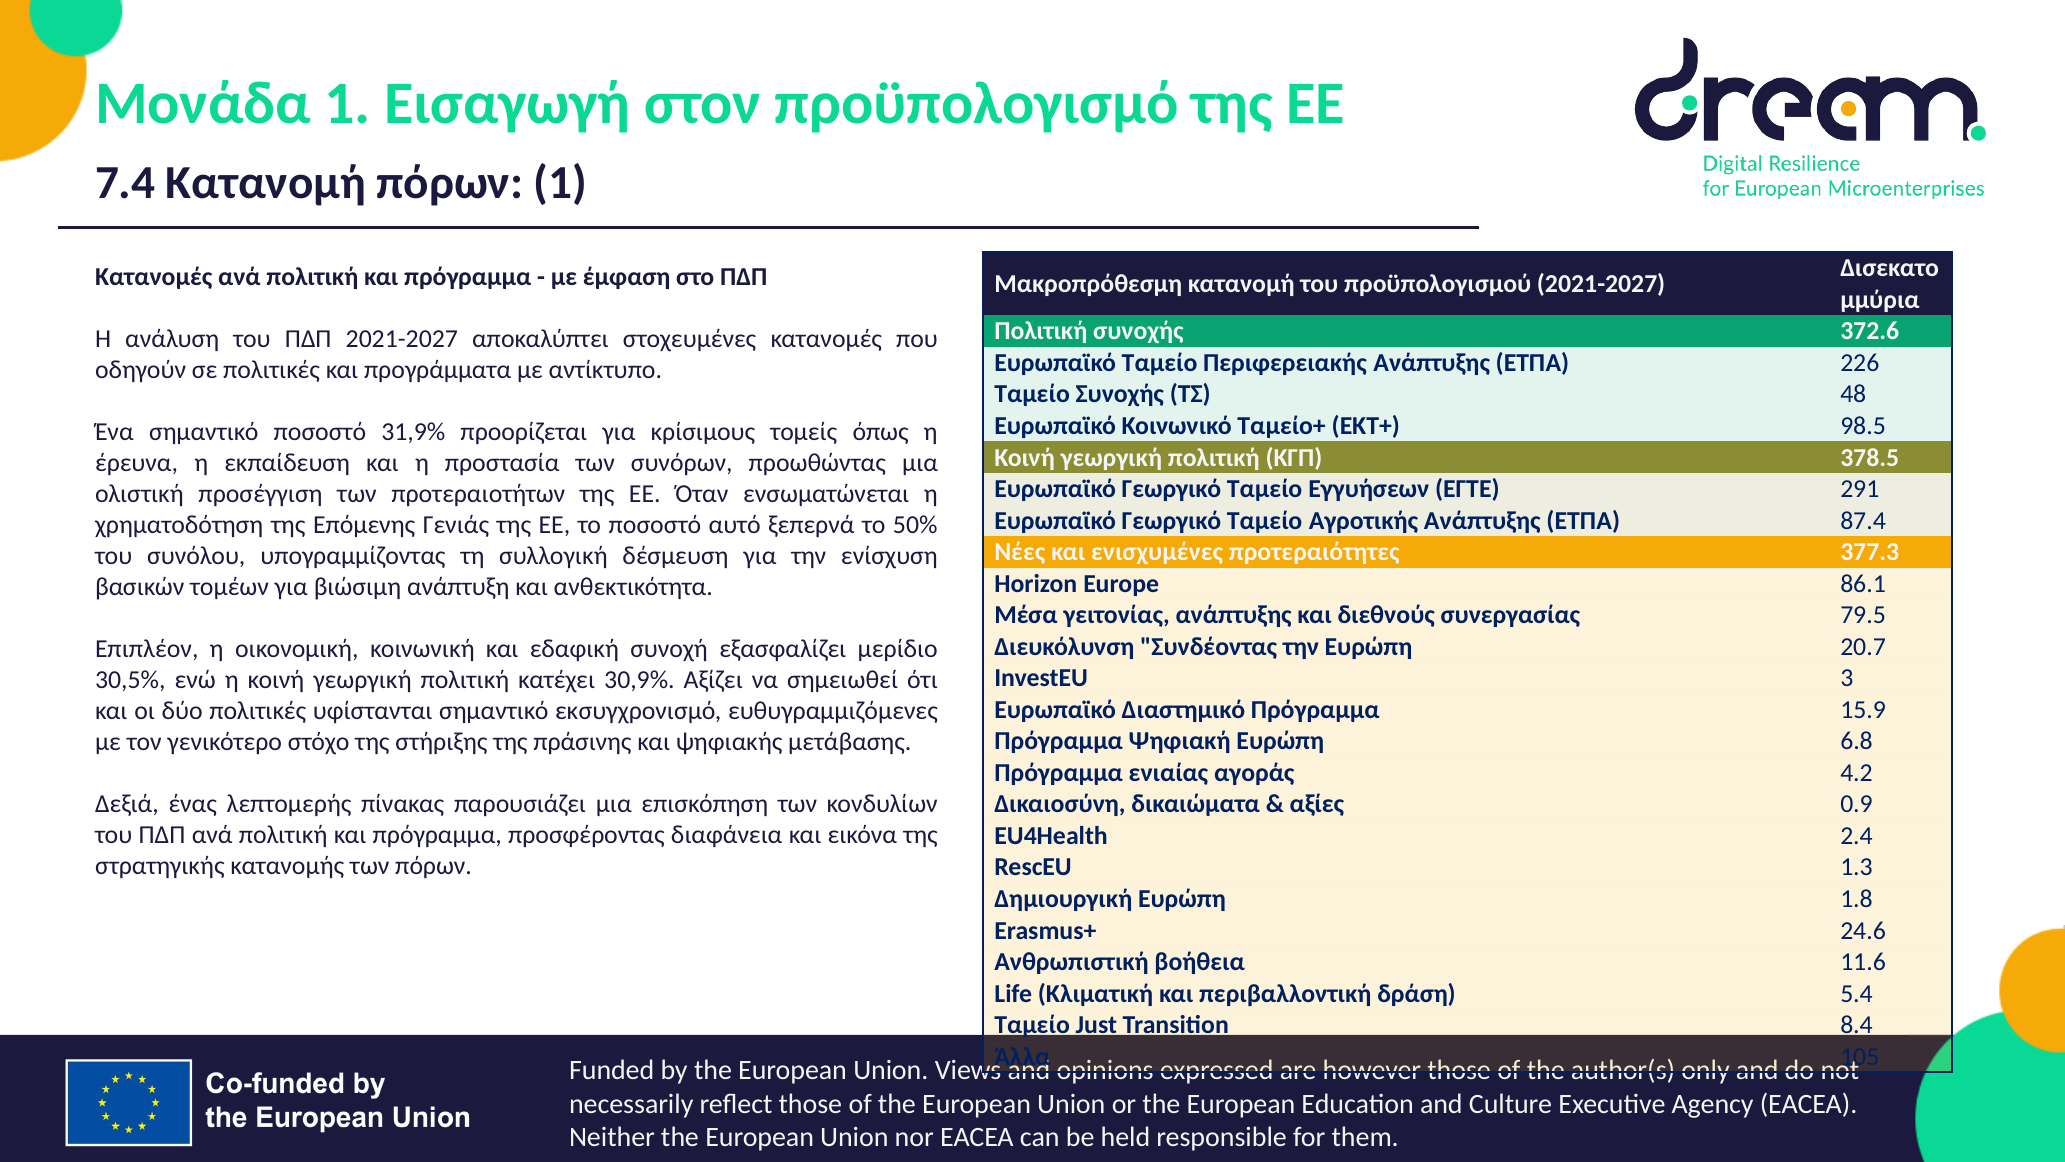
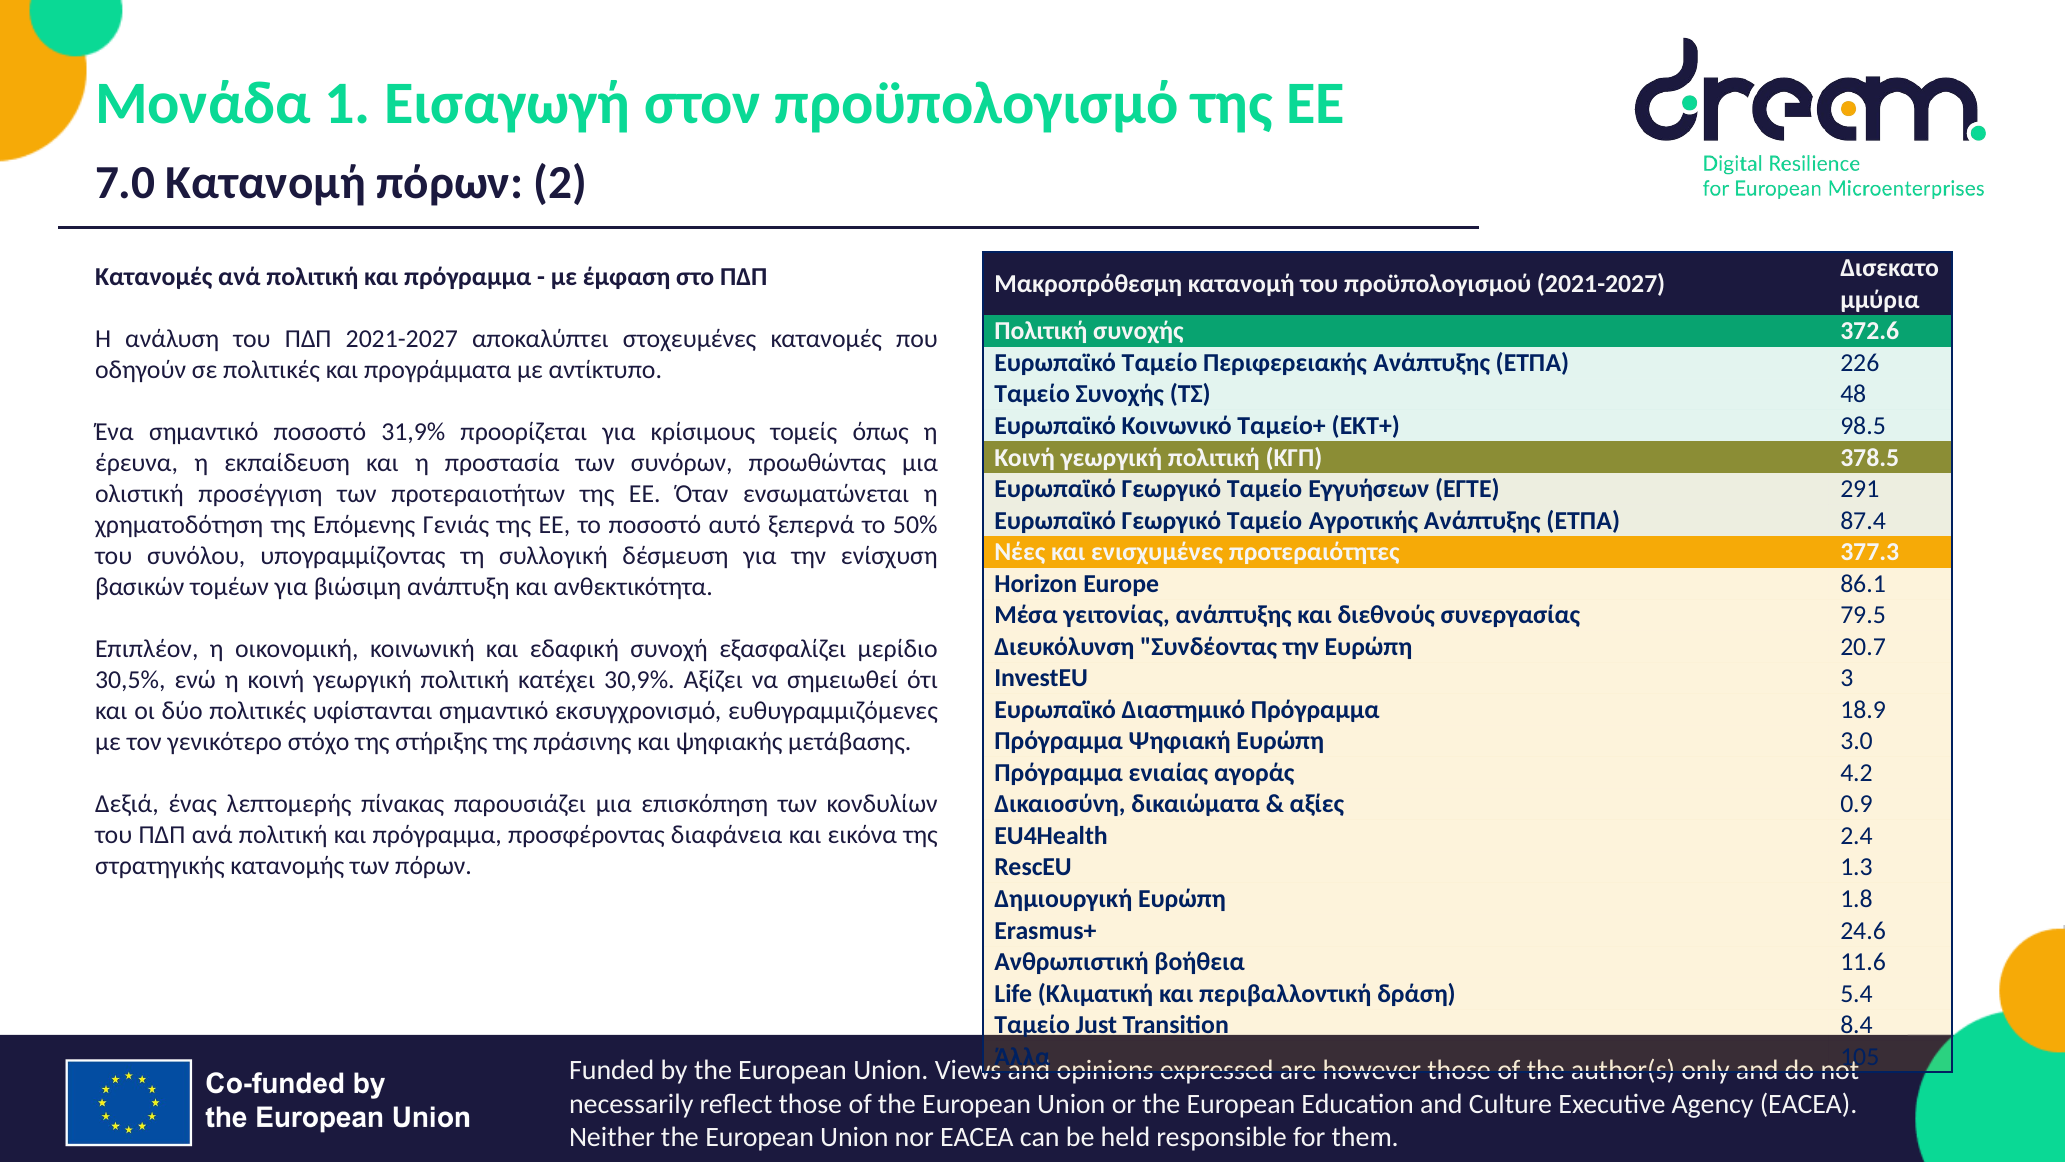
7.4: 7.4 -> 7.0 (125, 183)
πόρων 1: 1 -> 2 (561, 183)
15.9: 15.9 -> 18.9 (1863, 710)
6.8: 6.8 -> 3.0 (1857, 741)
